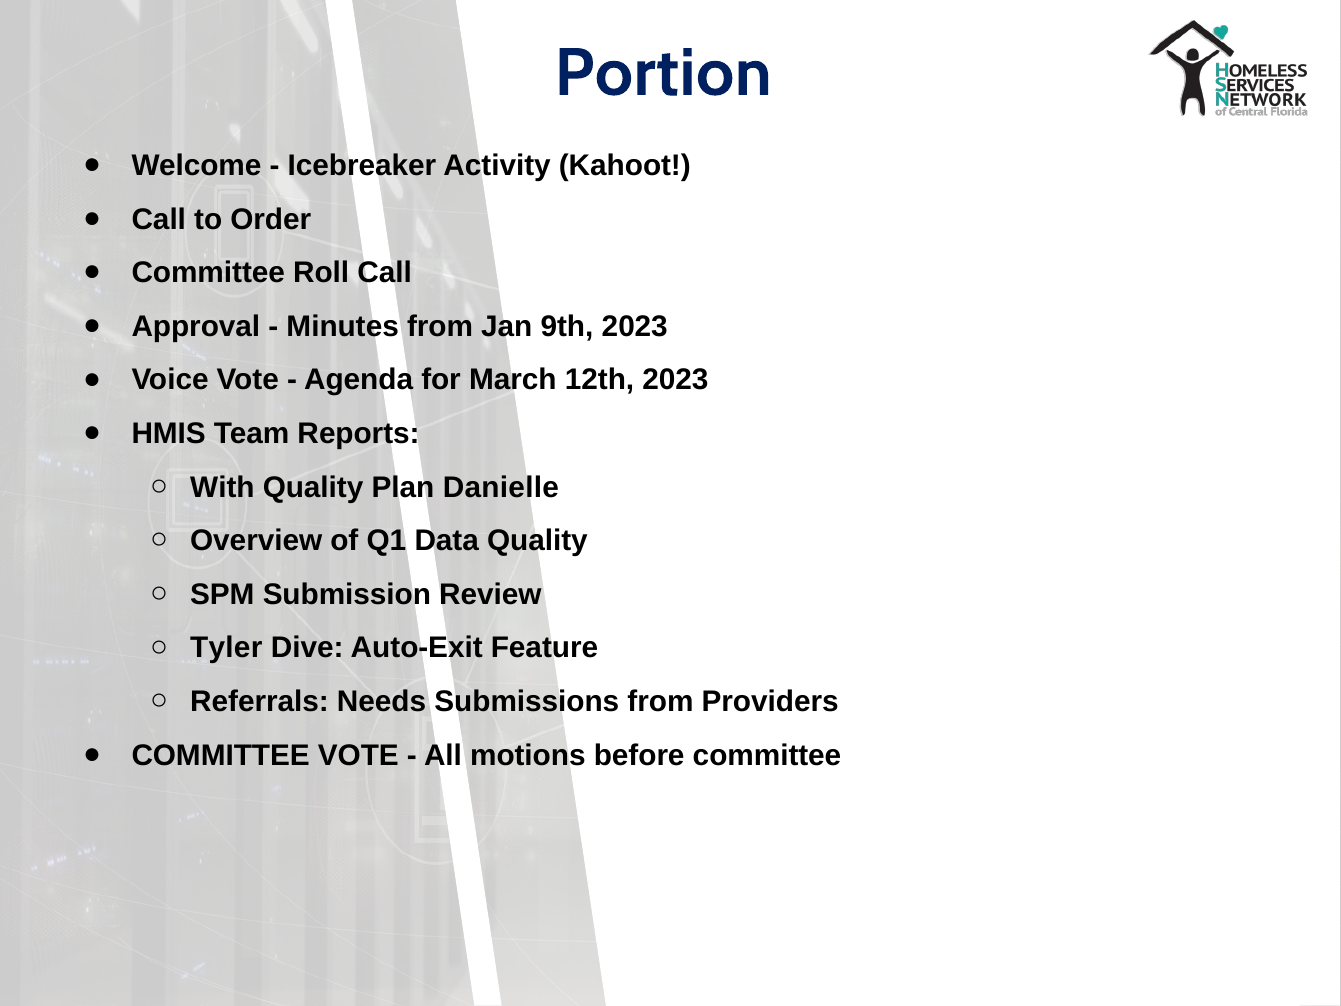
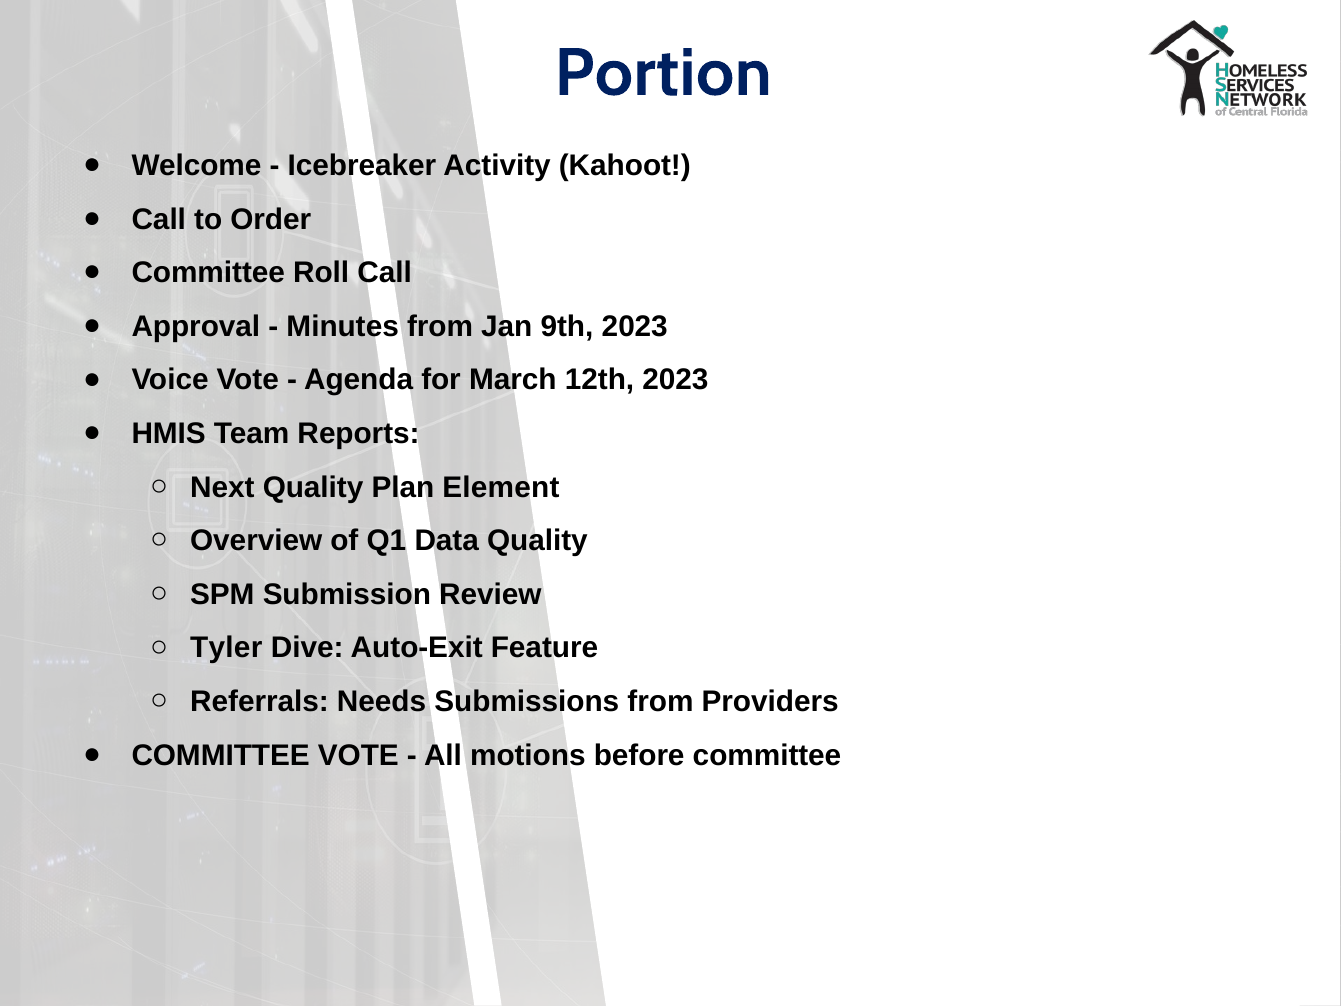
With: With -> Next (222, 487)
Danielle: Danielle -> Element (501, 487)
